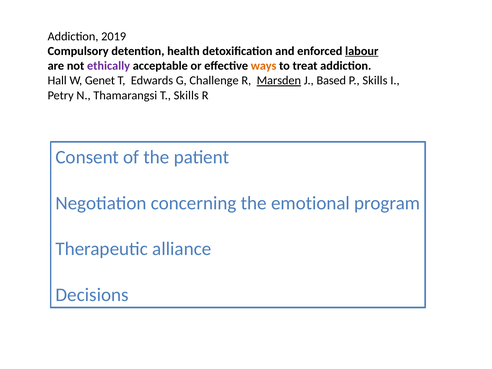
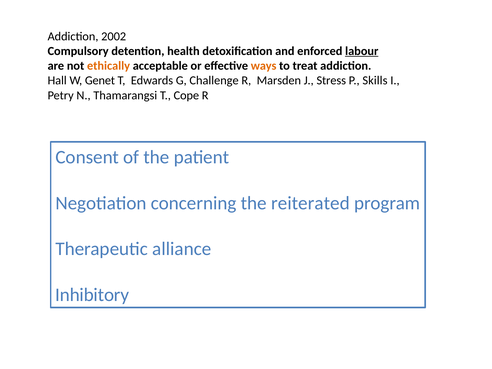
2019: 2019 -> 2002 (114, 36)
ethically colour: purple -> orange (109, 66)
Marsden underline: present -> none (279, 81)
Based: Based -> Stress (331, 81)
T Skills: Skills -> Cope (186, 95)
emotional: emotional -> reiterated (310, 203)
Decisions: Decisions -> Inhibitory (92, 295)
